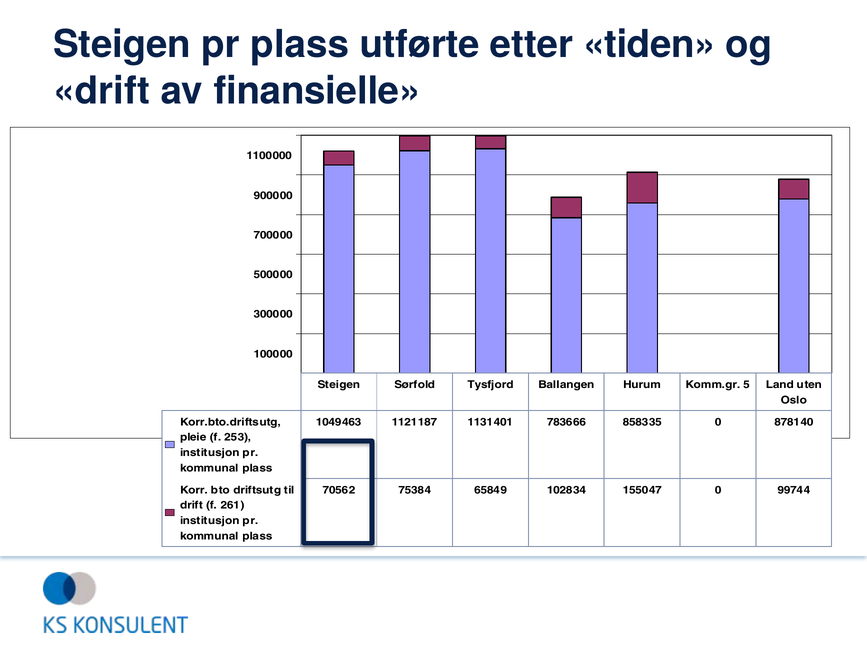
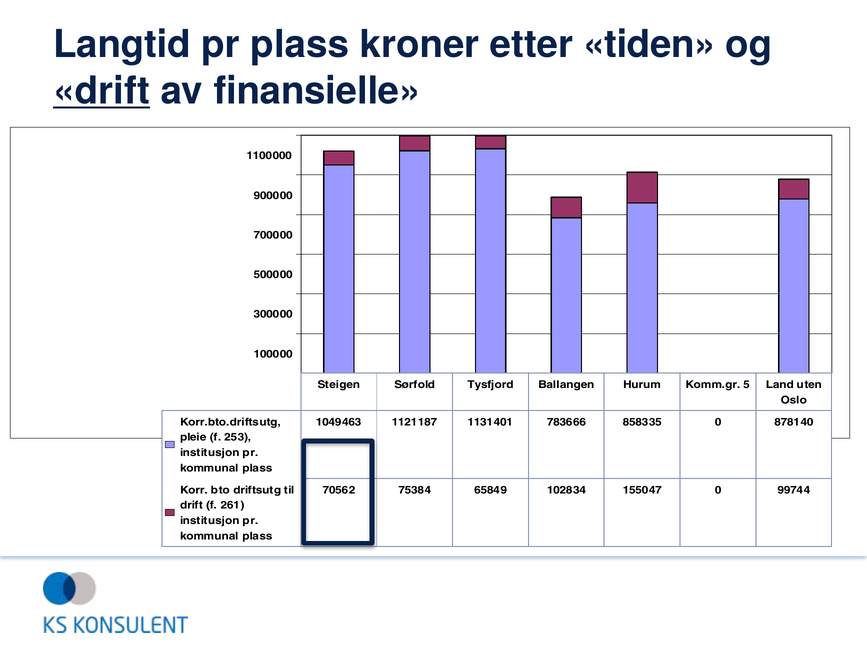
Steigen: Steigen -> Langtid (122, 45)
utførte: utførte -> kroner (420, 45)
drift underline: none -> present (101, 91)
